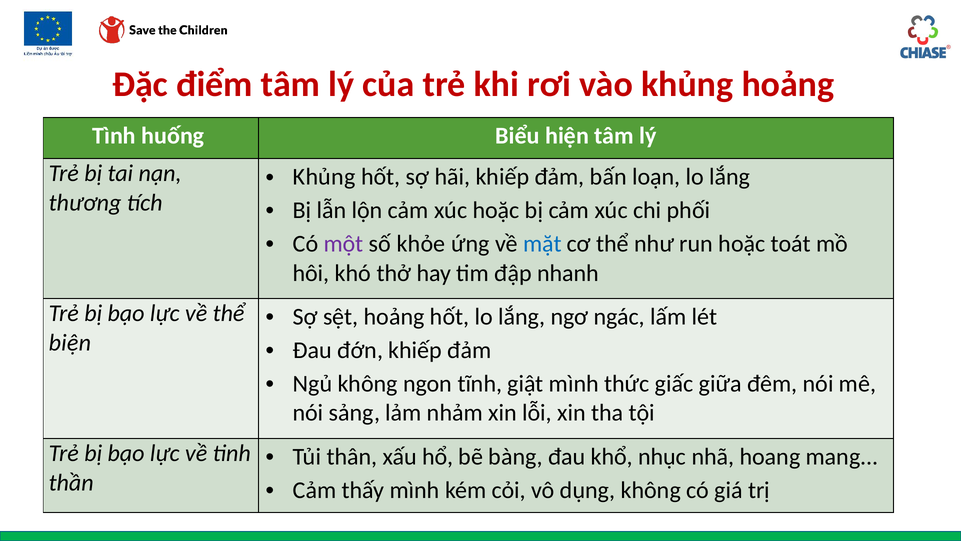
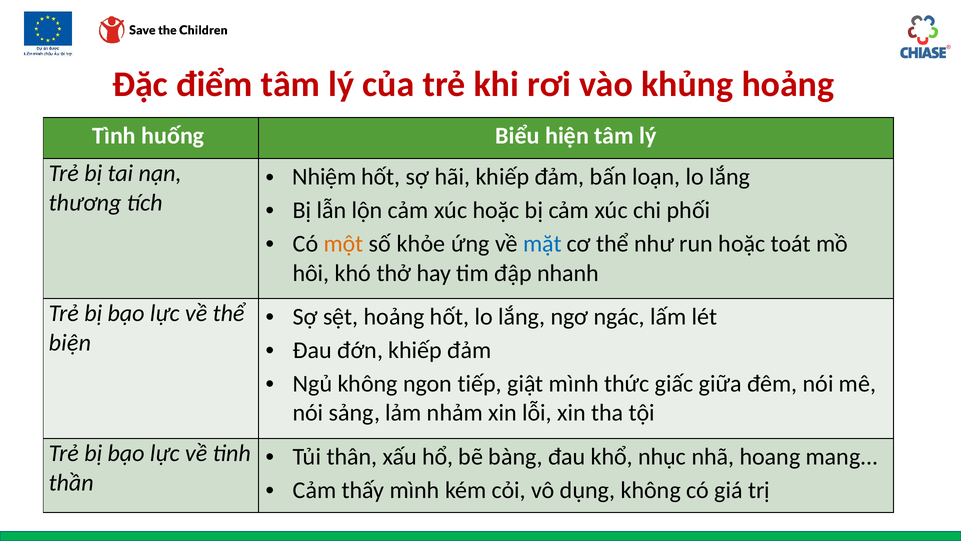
Khủng: Khủng -> Nhiệm (324, 177)
một colour: purple -> orange (344, 244)
tĩnh: tĩnh -> tiếp (480, 383)
